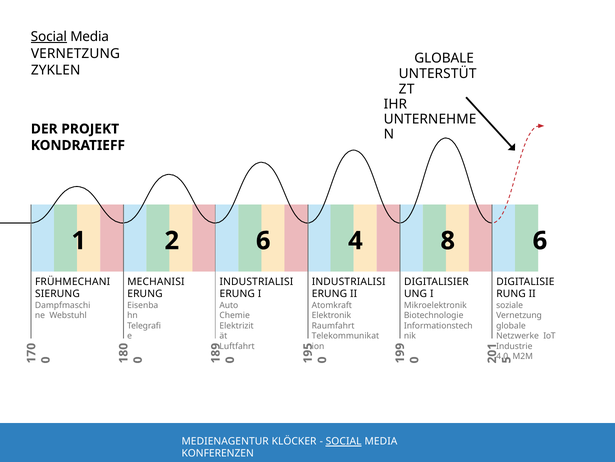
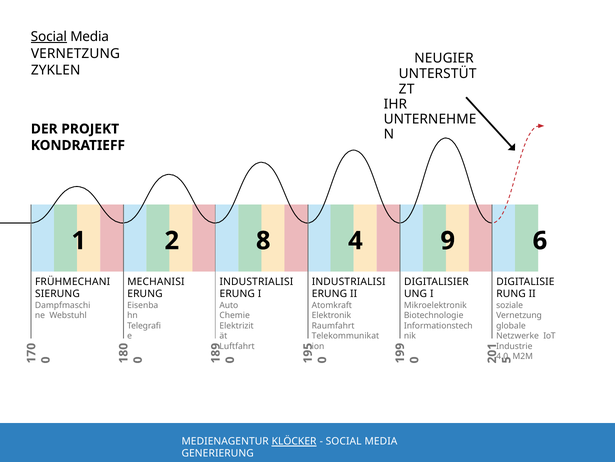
GLOBALE: GLOBALE -> NEUGIER (444, 58)
2 6: 6 -> 8 (263, 240)
4 8: 8 -> 9 (448, 240)
KLÖCKER underline: none -> present (294, 441)
SOCIAL underline: present -> none (344, 441)
KONFERENZEN: KONFERENZEN -> GENERIERUNG (218, 453)
